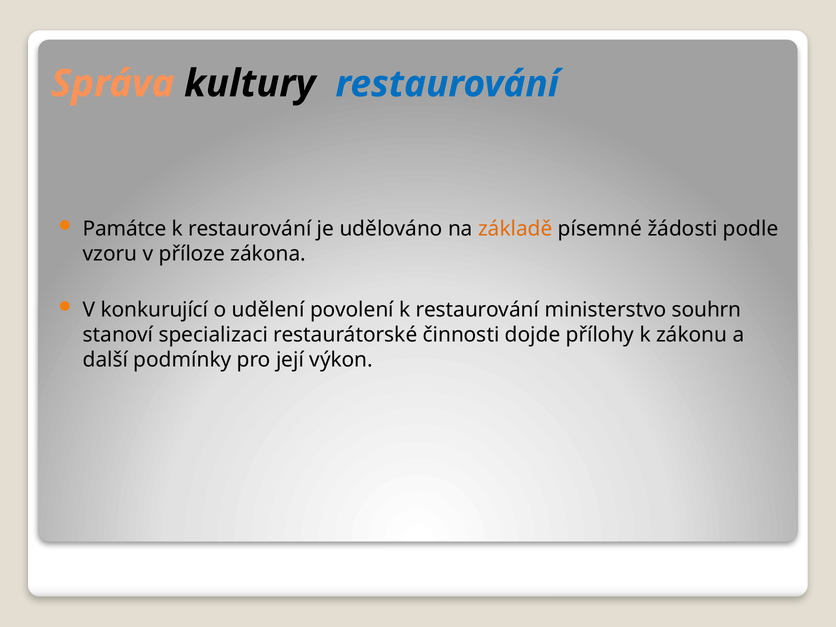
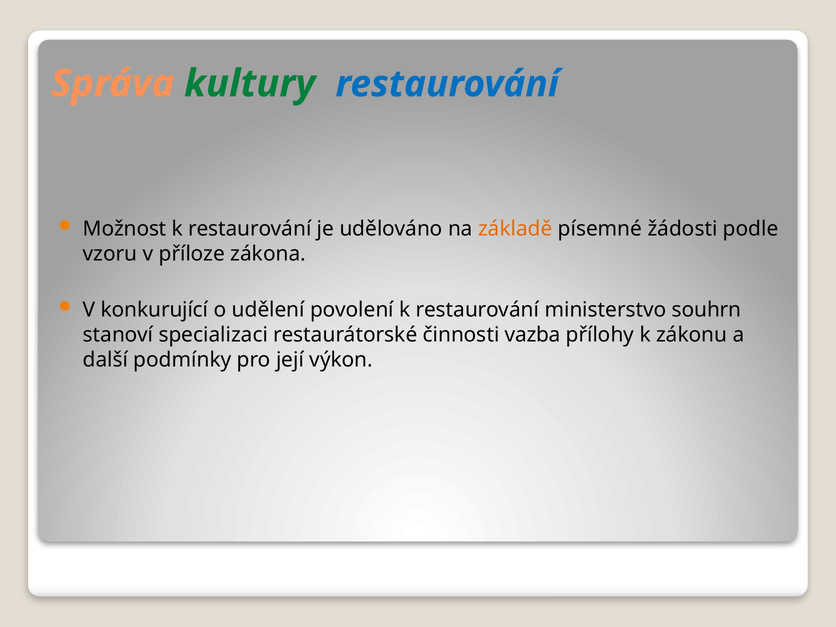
kultury colour: black -> green (250, 84)
Památce: Památce -> Možnost (125, 229)
dojde: dojde -> vazba (533, 335)
